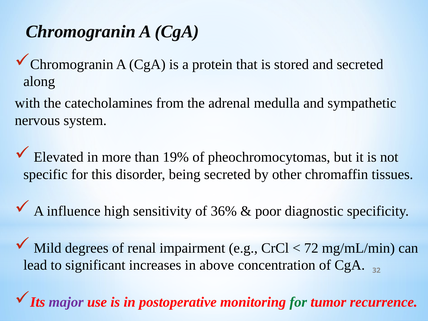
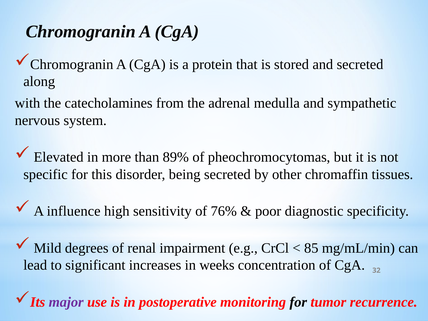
19%: 19% -> 89% (176, 157)
36%: 36% -> 76% (224, 211)
72: 72 -> 85 (311, 248)
above: above -> weeks (217, 265)
for colour: green -> black (298, 302)
